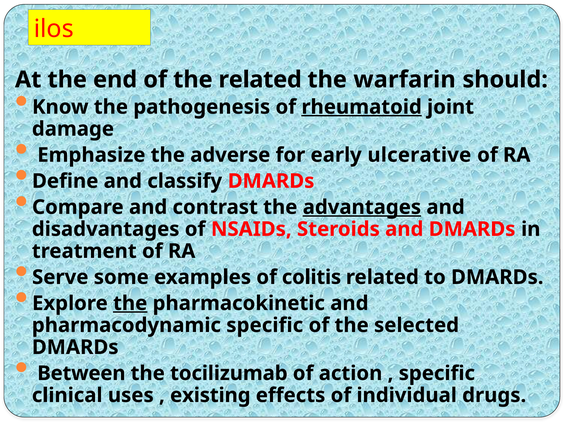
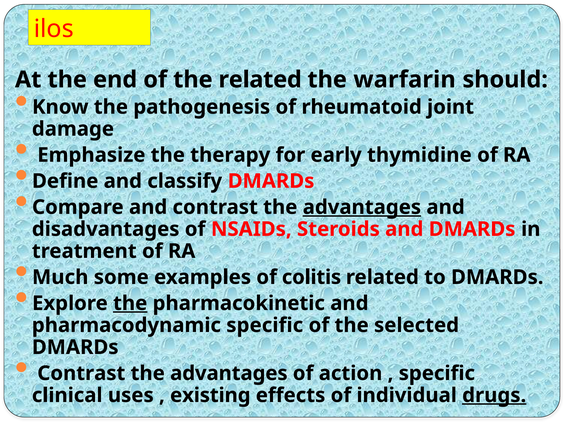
rheumatoid underline: present -> none (362, 107)
adverse: adverse -> therapy (230, 155)
ulcerative: ulcerative -> thymidine (419, 155)
Serve: Serve -> Much (60, 277)
Between: Between -> Contrast (81, 373)
tocilizumab: tocilizumab -> advantages (229, 373)
drugs underline: none -> present (494, 395)
